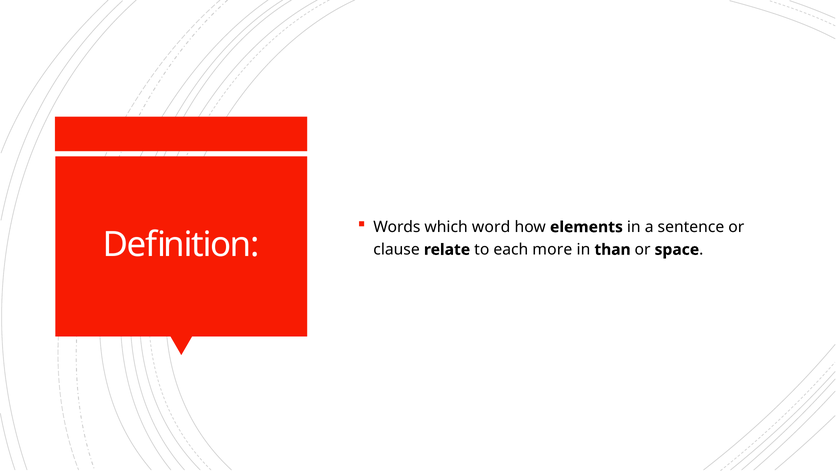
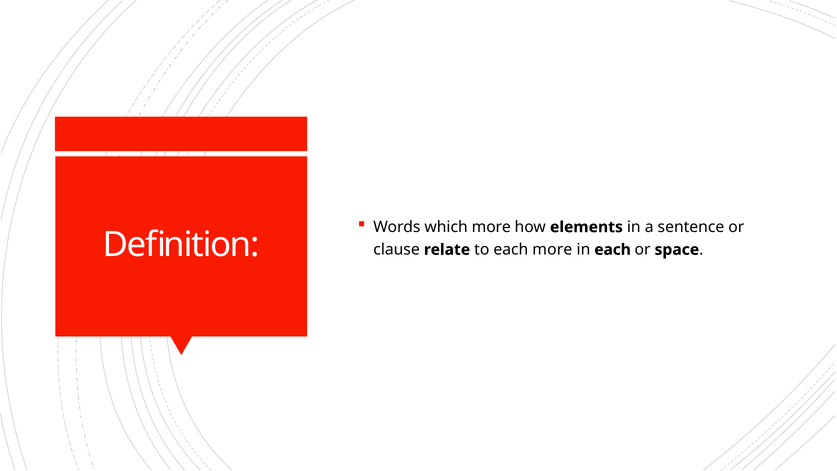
which word: word -> more (491, 227)
in than: than -> each (613, 250)
